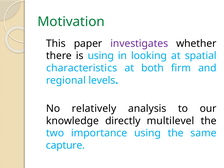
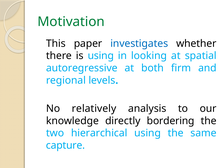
investigates colour: purple -> blue (139, 43)
characteristics: characteristics -> autoregressive (82, 68)
multilevel: multilevel -> bordering (171, 121)
importance: importance -> hierarchical (99, 133)
